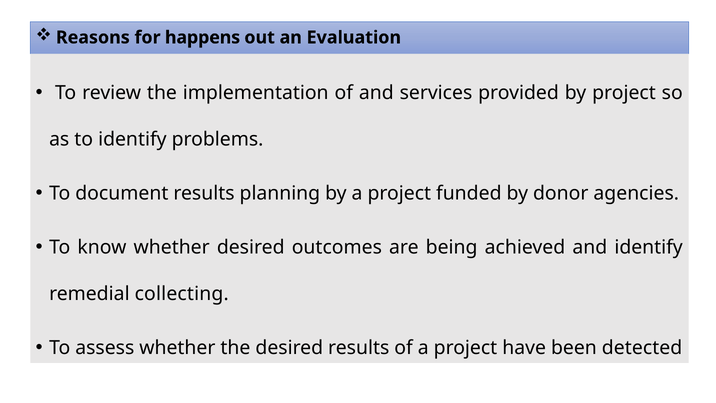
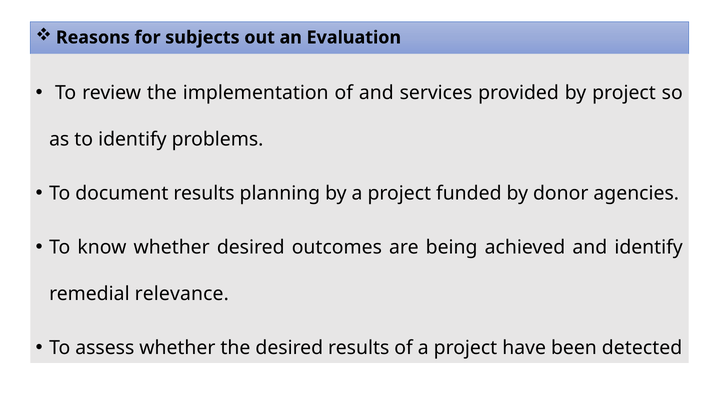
happens: happens -> subjects (202, 37)
collecting: collecting -> relevance (182, 294)
